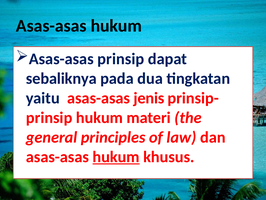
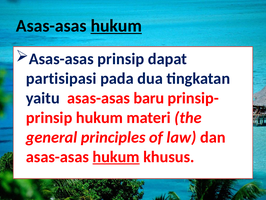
hukum underline: none -> present (116, 26)
sebaliknya: sebaliknya -> partisipasi (61, 78)
jenis: jenis -> baru (149, 98)
